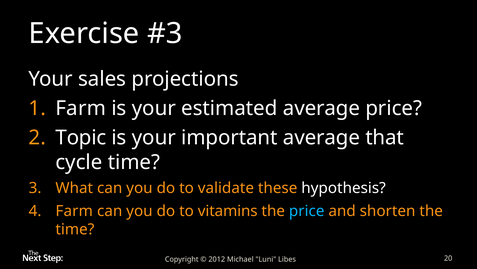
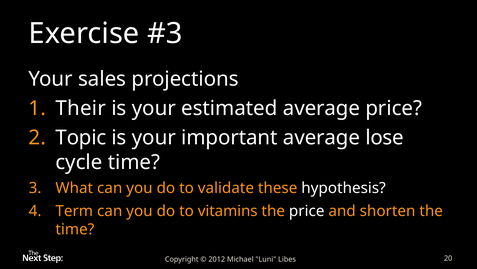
Farm: Farm -> Their (81, 108)
that: that -> lose (385, 137)
Farm: Farm -> Term (74, 211)
price colour: light blue -> white (307, 211)
